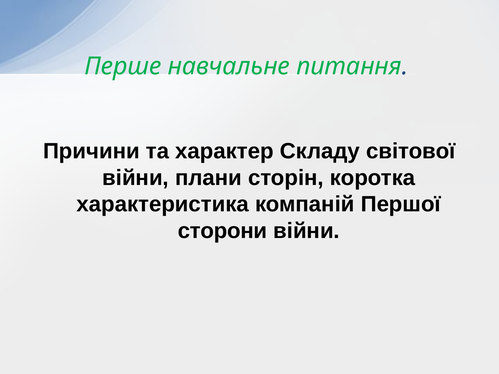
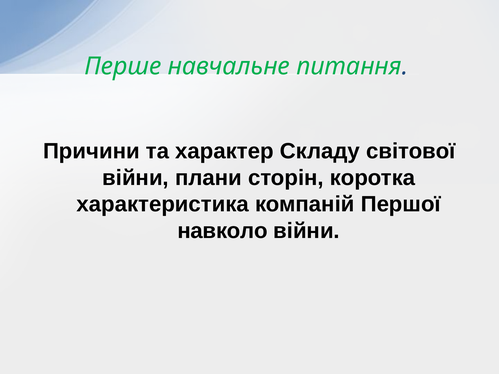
сторони: сторони -> навколо (222, 231)
